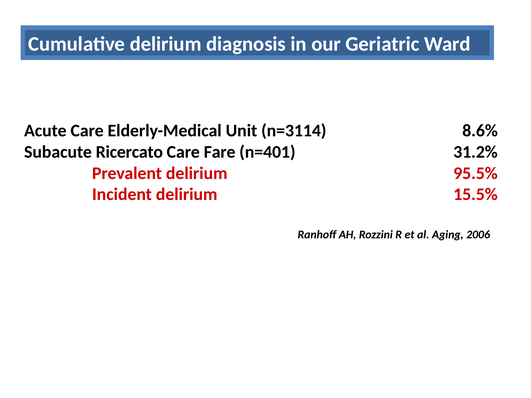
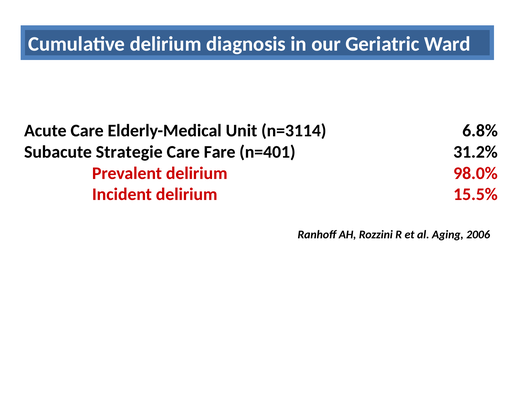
8.6%: 8.6% -> 6.8% (480, 131)
Ricercato: Ricercato -> Strategie (129, 152)
95.5%: 95.5% -> 98.0% (475, 173)
